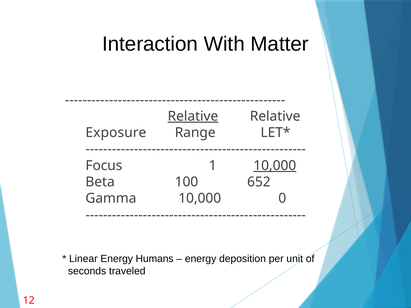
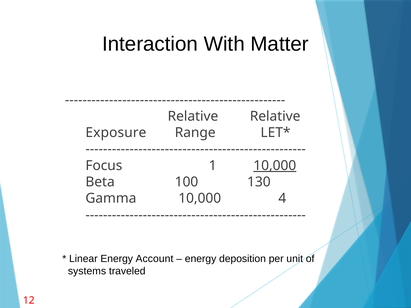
Relative underline: present -> none (193, 116)
652: 652 -> 130 (259, 182)
0: 0 -> 4 (282, 199)
Humans: Humans -> Account (154, 259)
seconds: seconds -> systems (87, 271)
